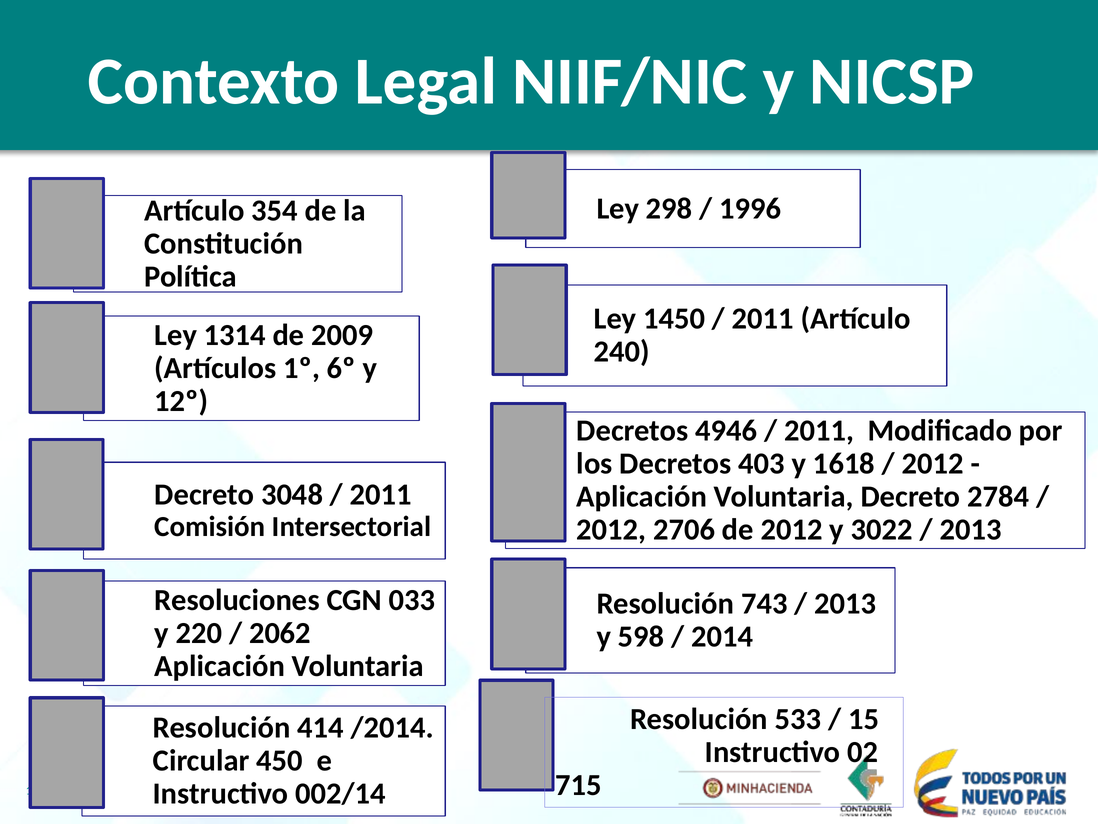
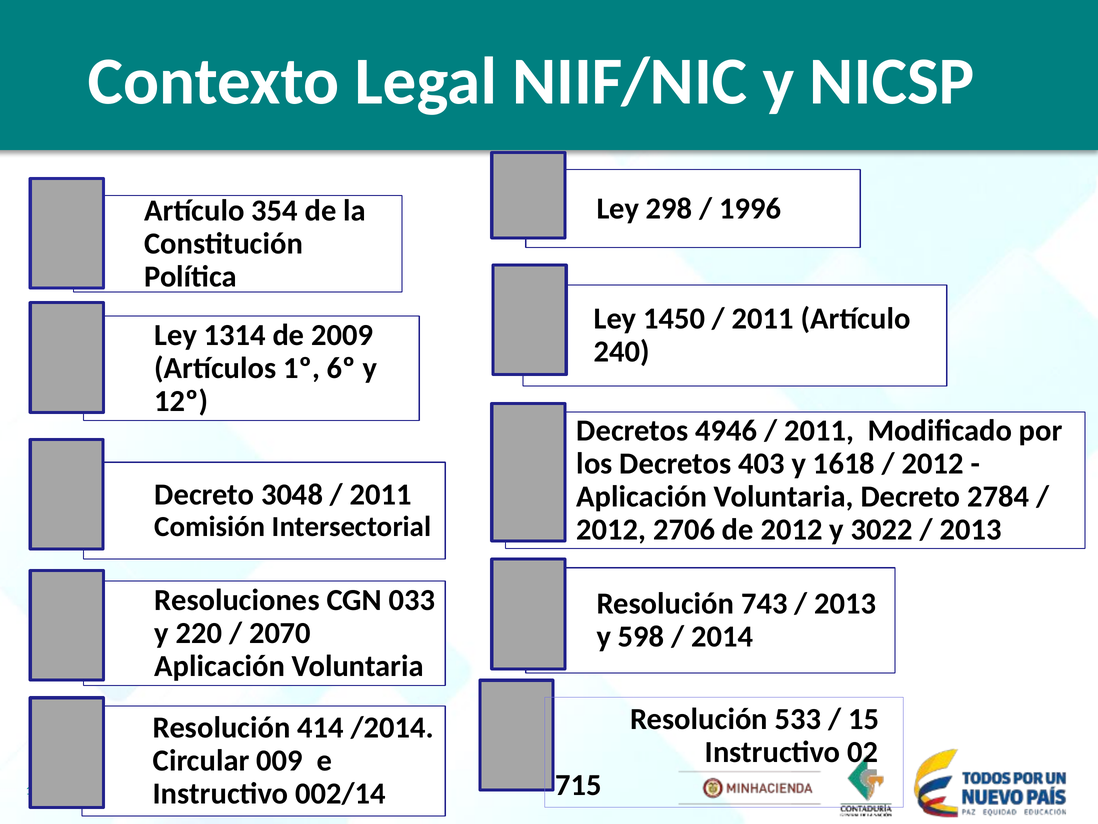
2062: 2062 -> 2070 (280, 633)
450: 450 -> 009 (280, 760)
